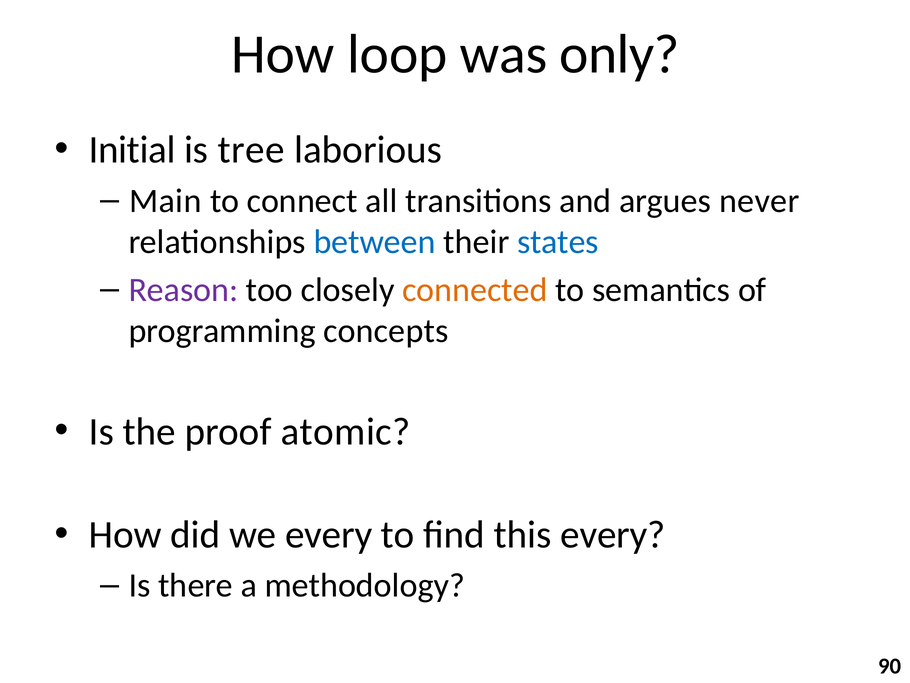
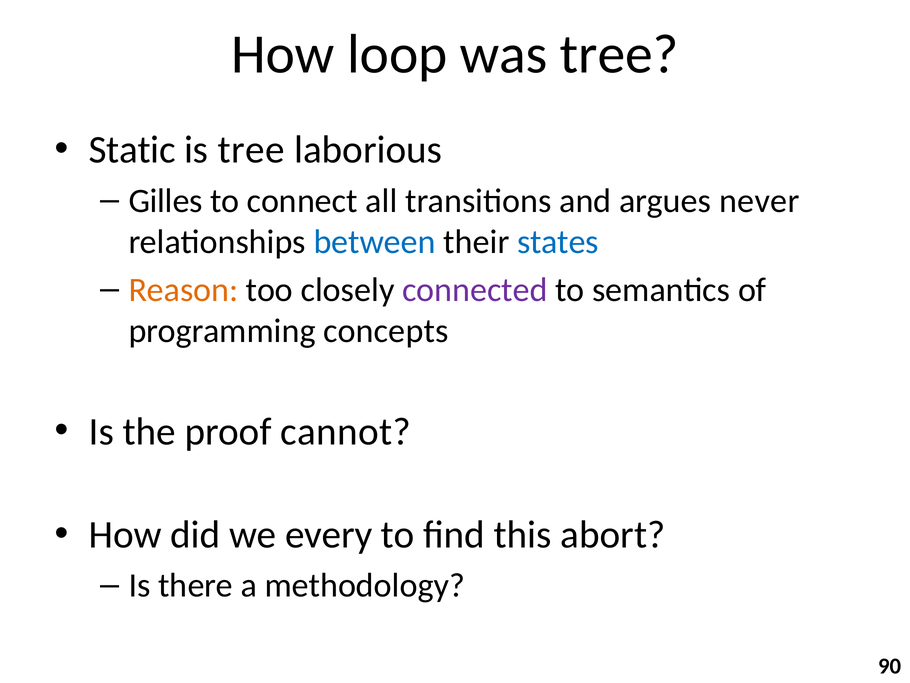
was only: only -> tree (619, 54)
Initial: Initial -> Static (132, 150)
Main: Main -> Gilles (166, 201)
Reason colour: purple -> orange (183, 290)
connected colour: orange -> purple (475, 290)
atomic: atomic -> cannot (346, 431)
this every: every -> abort (613, 534)
